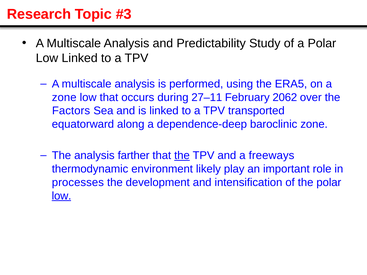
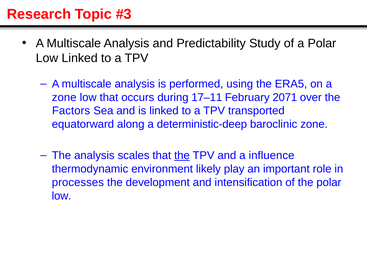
27–11: 27–11 -> 17–11 (207, 97)
2062: 2062 -> 2071 (285, 97)
dependence-deep: dependence-deep -> deterministic-deep (202, 124)
farther: farther -> scales (134, 156)
freeways: freeways -> influence (272, 156)
low underline: present -> none (62, 196)
